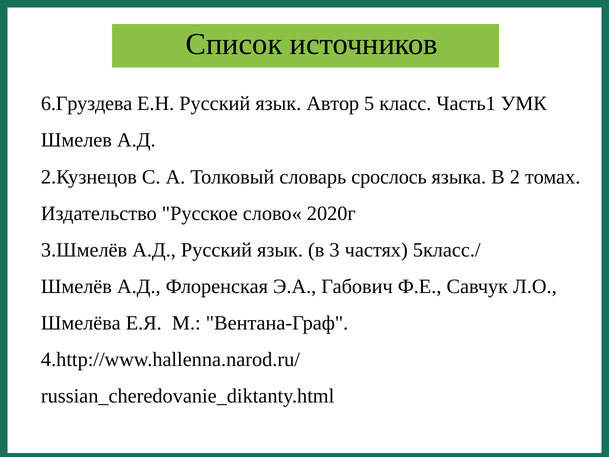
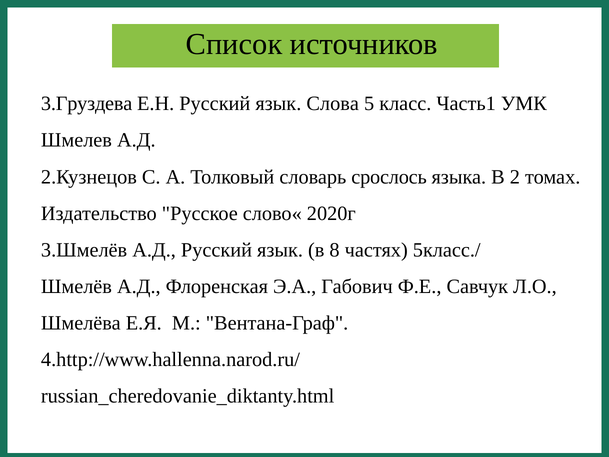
6.Груздева: 6.Груздева -> 3.Груздева (87, 104)
Автор: Автор -> Слова (333, 104)
3: 3 -> 8 (335, 250)
